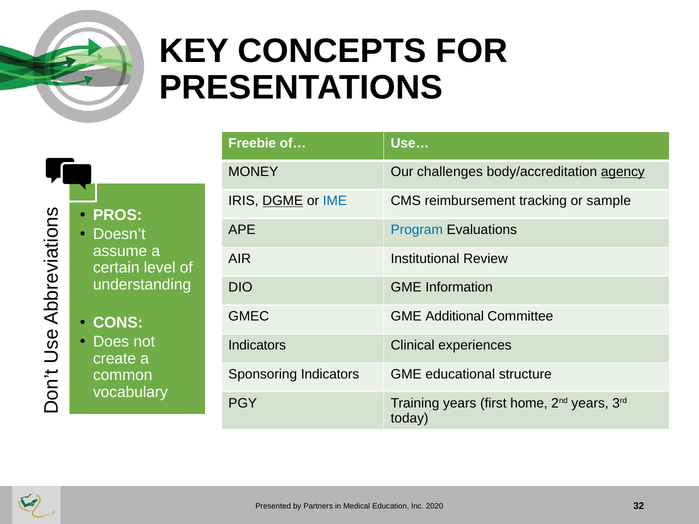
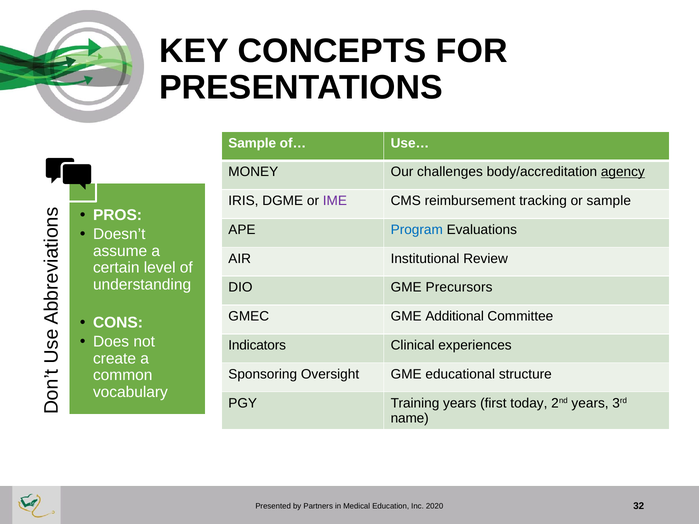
Freebie: Freebie -> Sample (252, 143)
DGME underline: present -> none (283, 201)
IME colour: blue -> purple (335, 201)
Information: Information -> Precursors (459, 288)
Sponsoring Indicators: Indicators -> Oversight (330, 374)
home: home -> today (529, 403)
today: today -> name (410, 418)
